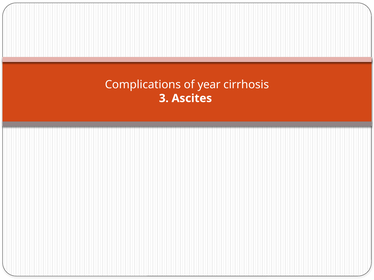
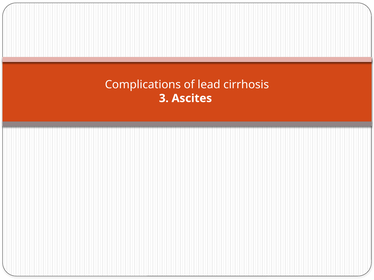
year: year -> lead (209, 85)
